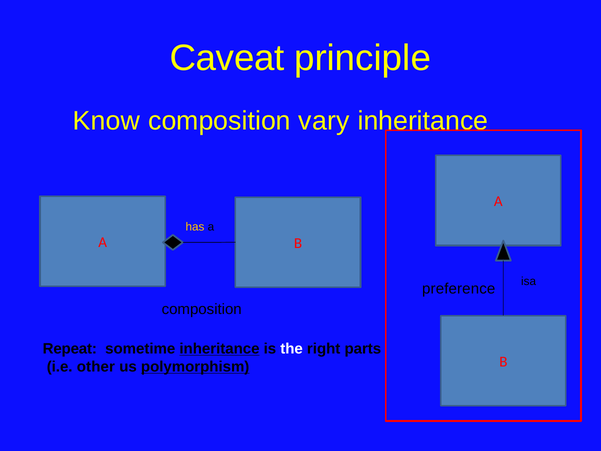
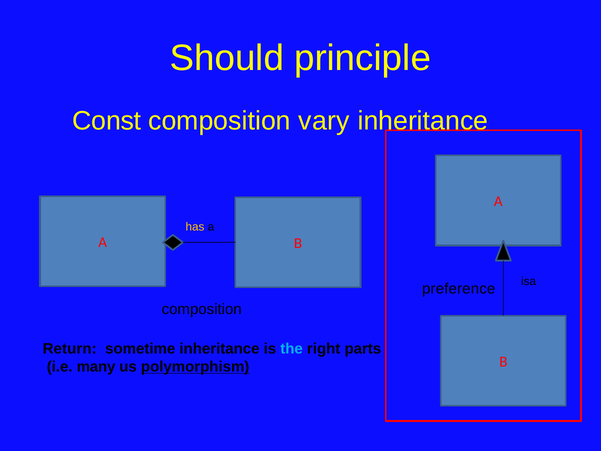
Caveat: Caveat -> Should (227, 58)
Know: Know -> Const (107, 121)
Repeat: Repeat -> Return (70, 349)
inheritance underline: present -> none (219, 349)
the colour: white -> light blue (292, 349)
other: other -> many (96, 367)
